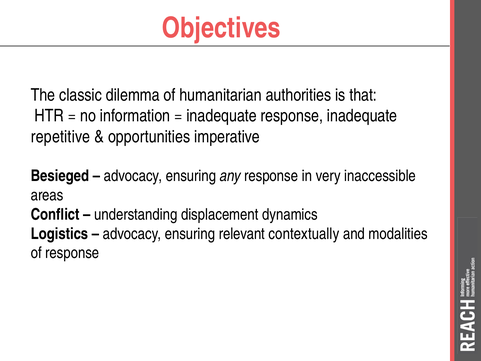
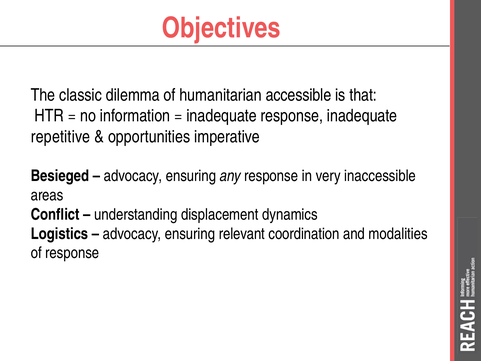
authorities: authorities -> accessible (298, 95)
contextually: contextually -> coordination (304, 234)
